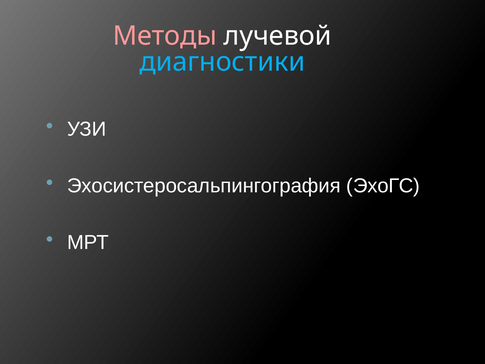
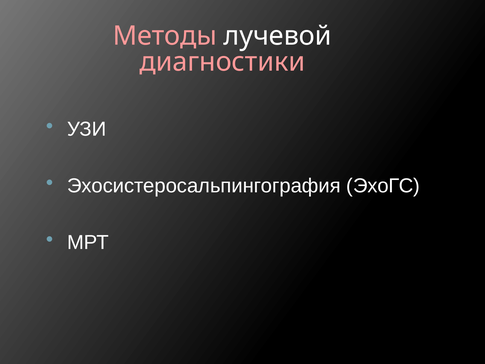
диагностики colour: light blue -> pink (222, 62)
